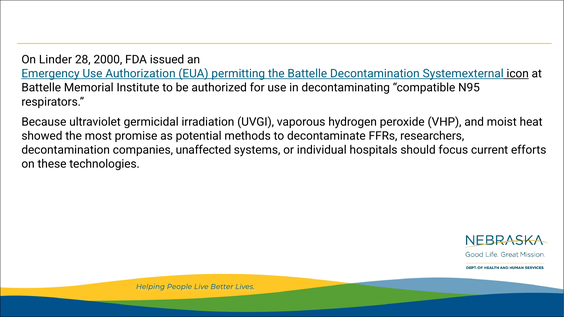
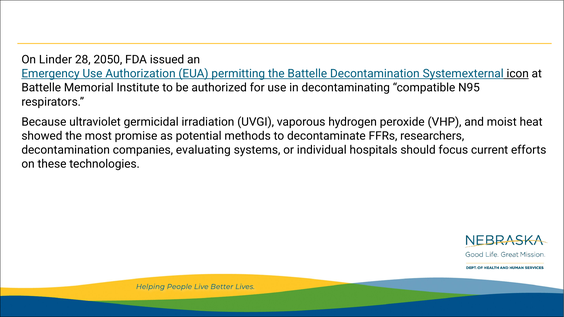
2000: 2000 -> 2050 (108, 60)
unaffected: unaffected -> evaluating (203, 150)
